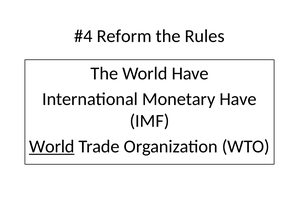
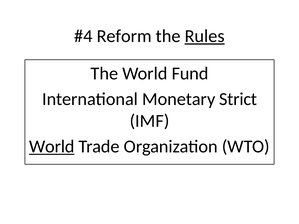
Rules underline: none -> present (205, 36)
World Have: Have -> Fund (190, 74)
Monetary Have: Have -> Strict (238, 99)
